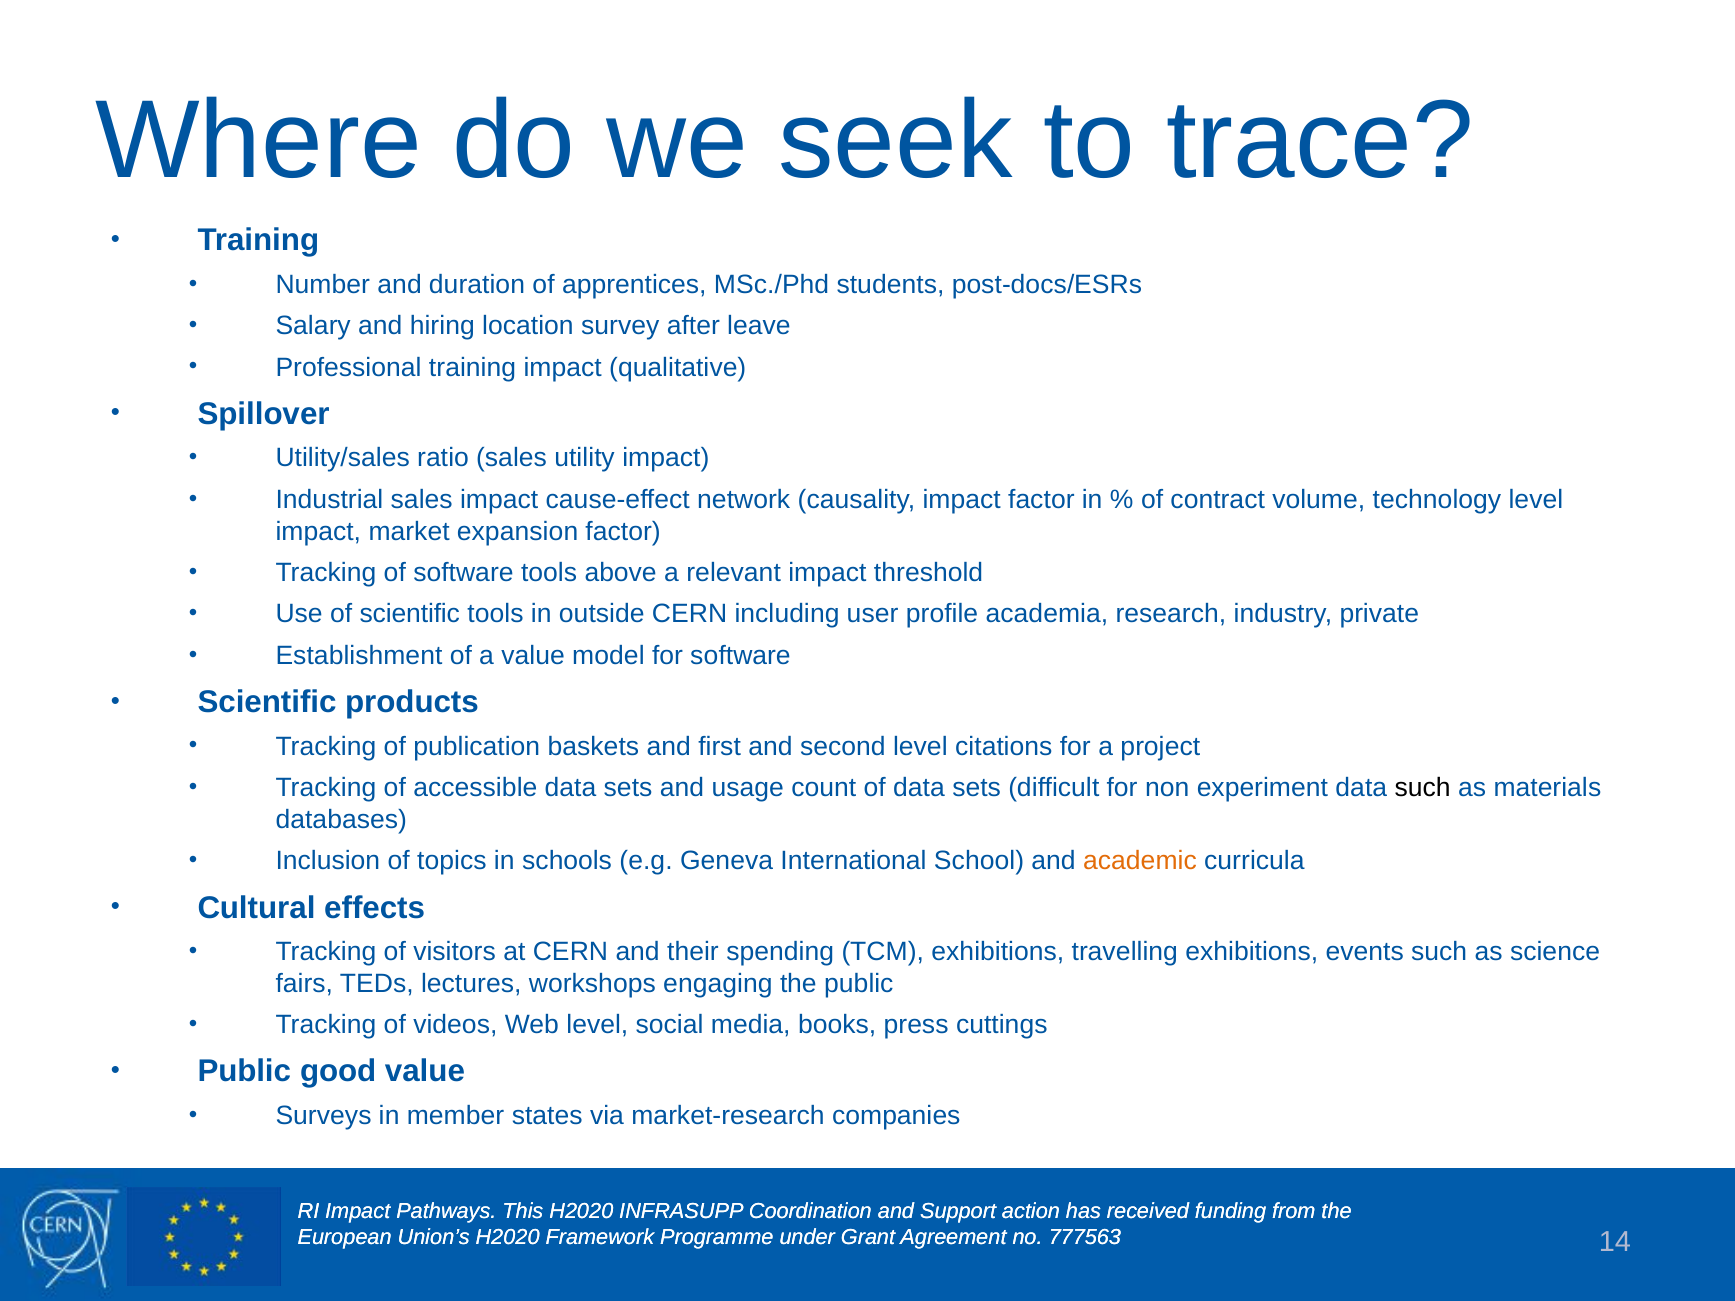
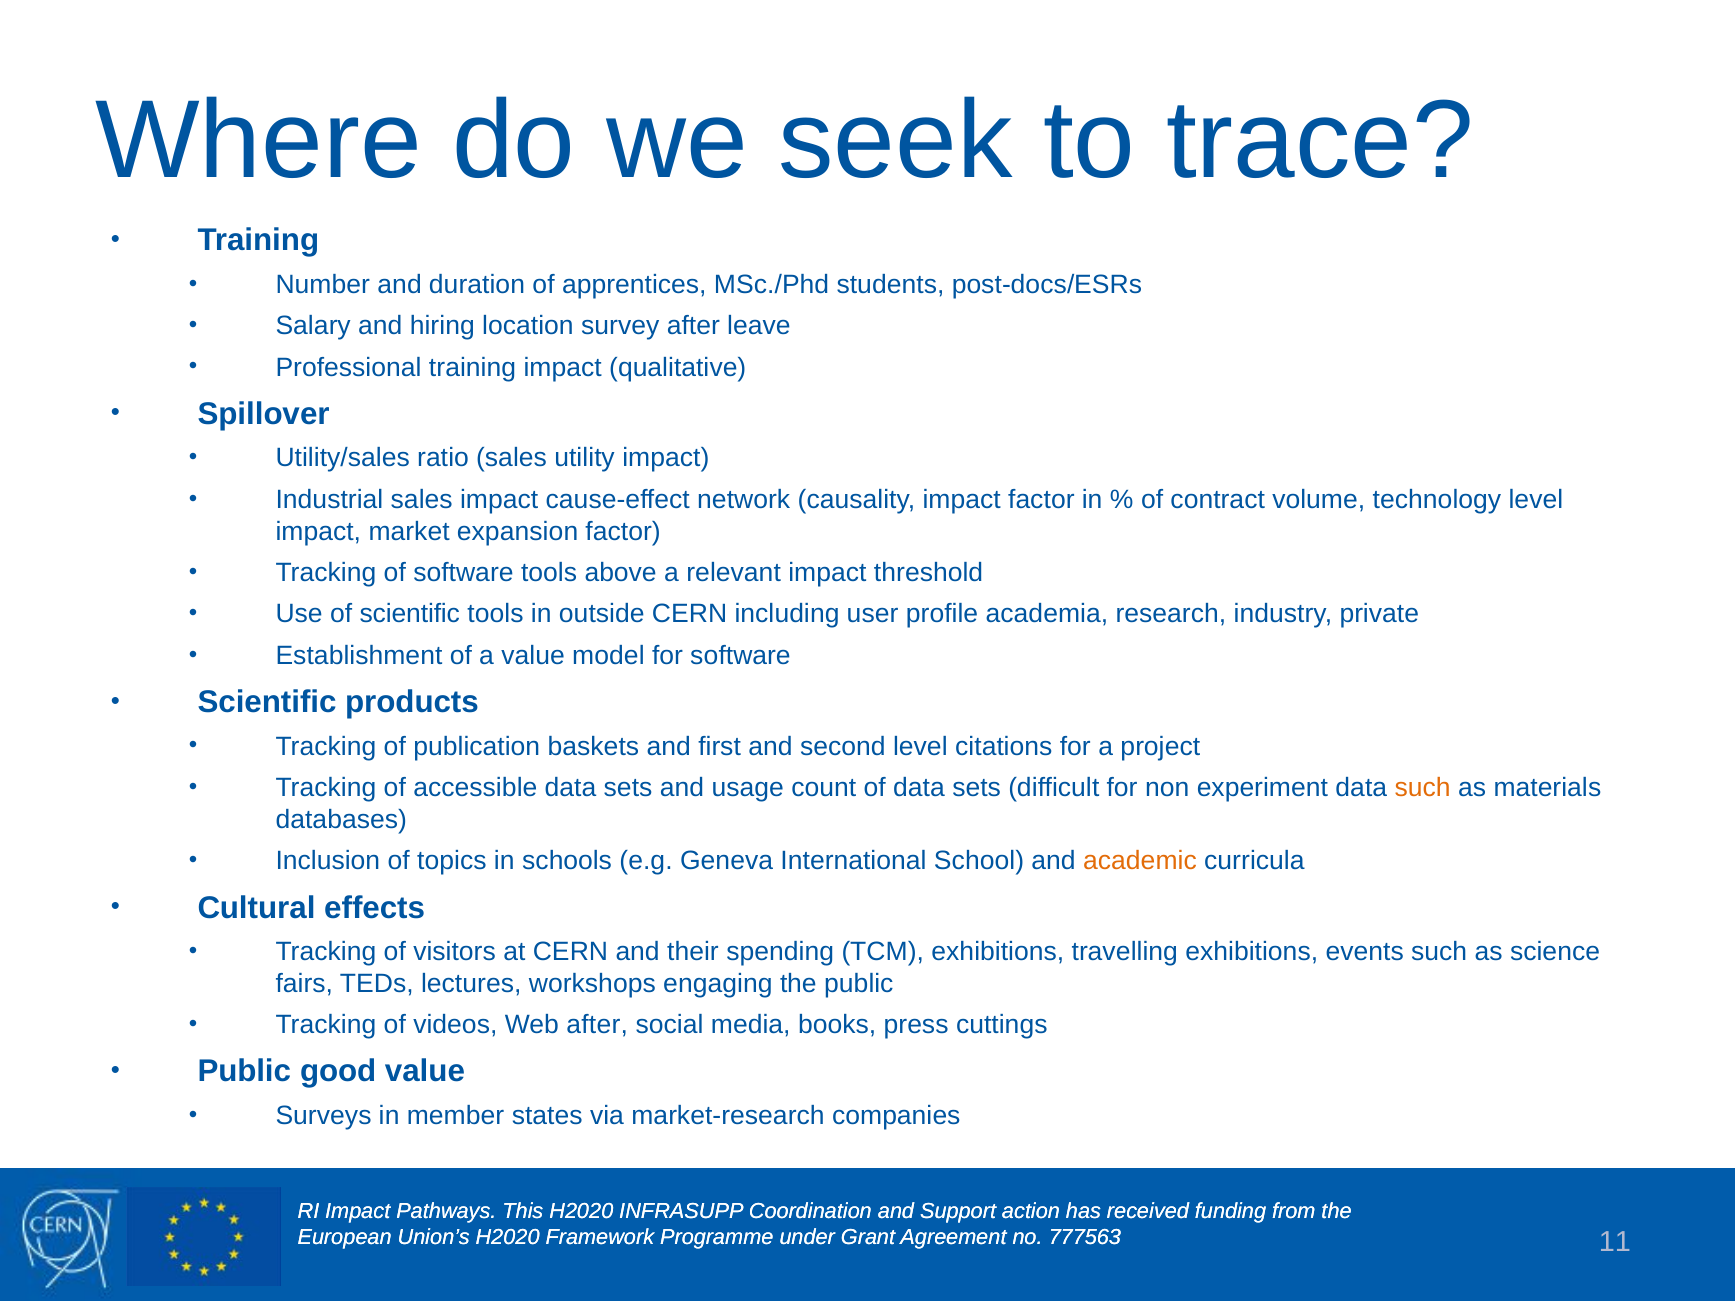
such colour: black -> orange (1423, 788)
Web level: level -> after (597, 1025)
14: 14 -> 11 (1615, 1243)
